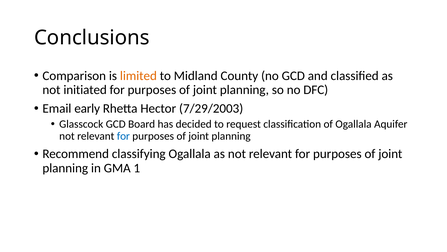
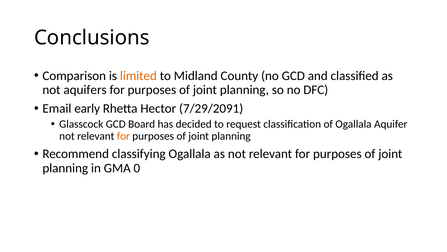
initiated: initiated -> aquifers (85, 90)
7/29/2003: 7/29/2003 -> 7/29/2091 (211, 108)
for colour: blue -> orange (123, 136)
1: 1 -> 0 (137, 168)
